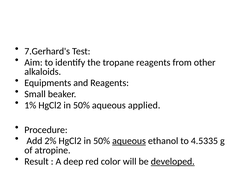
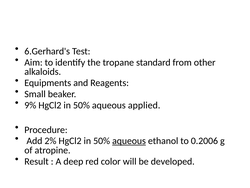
7.Gerhard's: 7.Gerhard's -> 6.Gerhard's (47, 51)
tropane reagents: reagents -> standard (153, 62)
1%: 1% -> 9% (30, 105)
4.5335: 4.5335 -> 0.2006 (204, 141)
developed underline: present -> none (173, 161)
